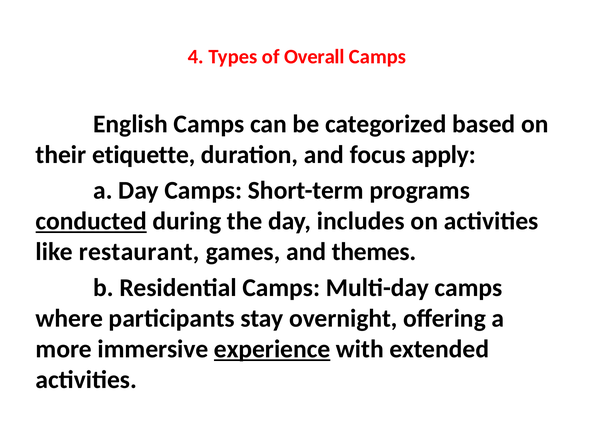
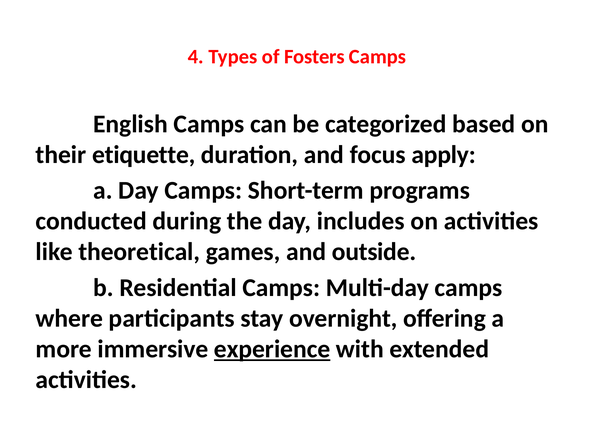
Overall: Overall -> Fosters (314, 57)
conducted underline: present -> none (91, 221)
restaurant: restaurant -> theoretical (139, 252)
themes: themes -> outside (374, 252)
